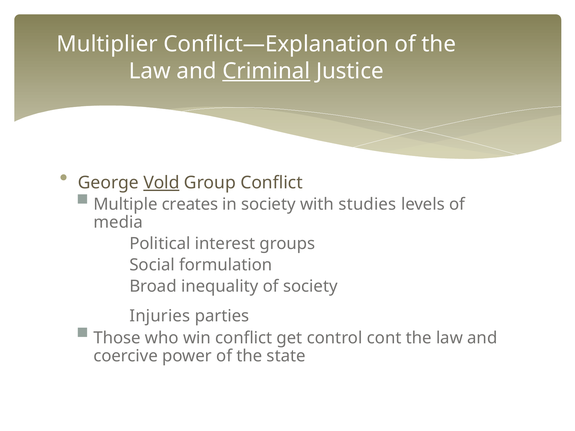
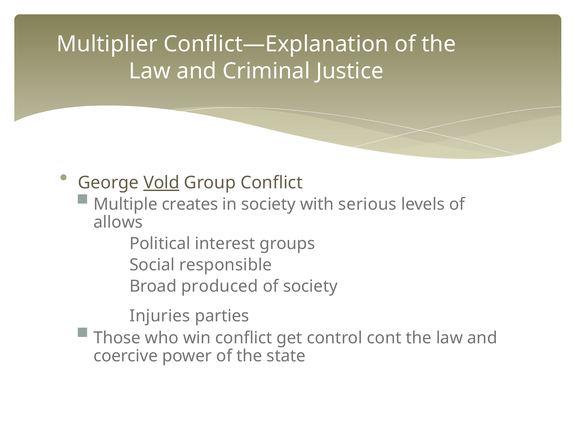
Criminal underline: present -> none (266, 71)
studies: studies -> serious (367, 204)
media: media -> allows (118, 223)
formulation: formulation -> responsible (226, 265)
inequality: inequality -> produced (220, 286)
